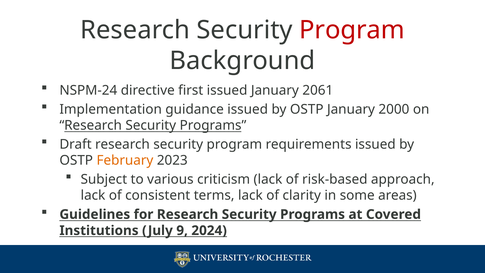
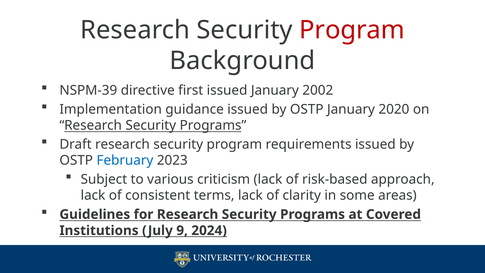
NSPM-24: NSPM-24 -> NSPM-39 (88, 90)
2061: 2061 -> 2002 (318, 90)
2000: 2000 -> 2020 (394, 109)
February colour: orange -> blue (125, 160)
